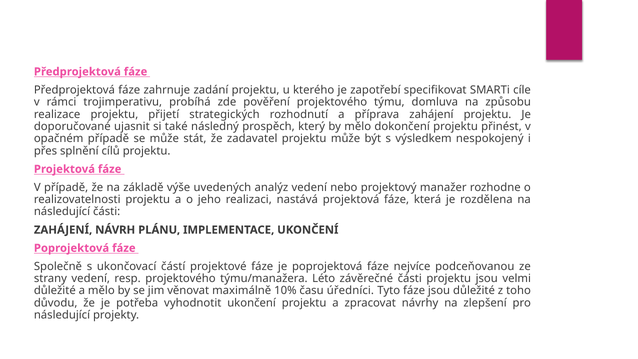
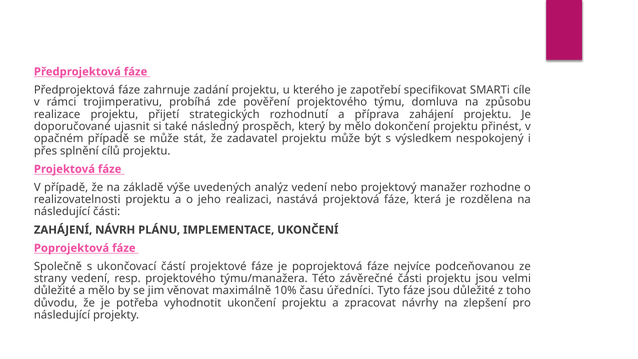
Léto: Léto -> Této (324, 278)
